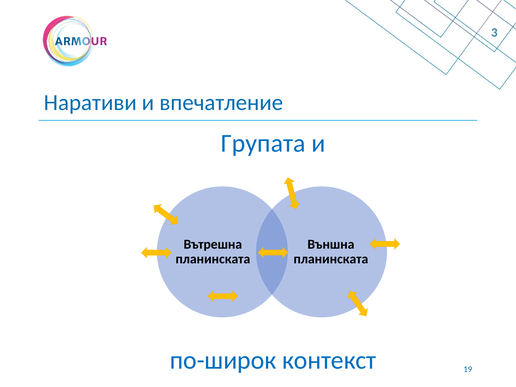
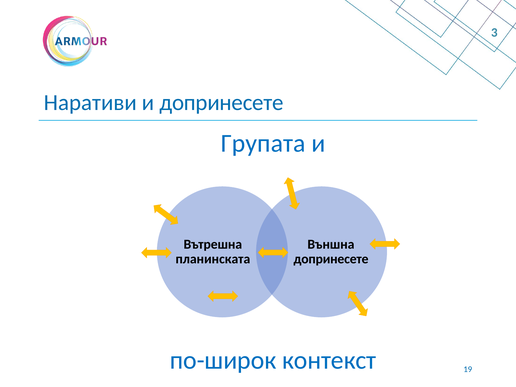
и впечатление: впечатление -> допринесете (221, 103)
планинската: планинската -> допринесете (331, 259)
